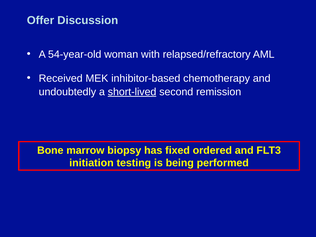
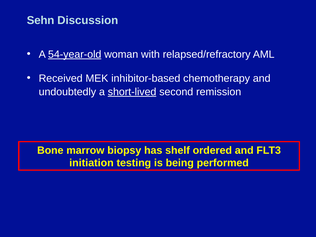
Offer: Offer -> Sehn (41, 20)
54-year-old underline: none -> present (75, 54)
fixed: fixed -> shelf (178, 150)
